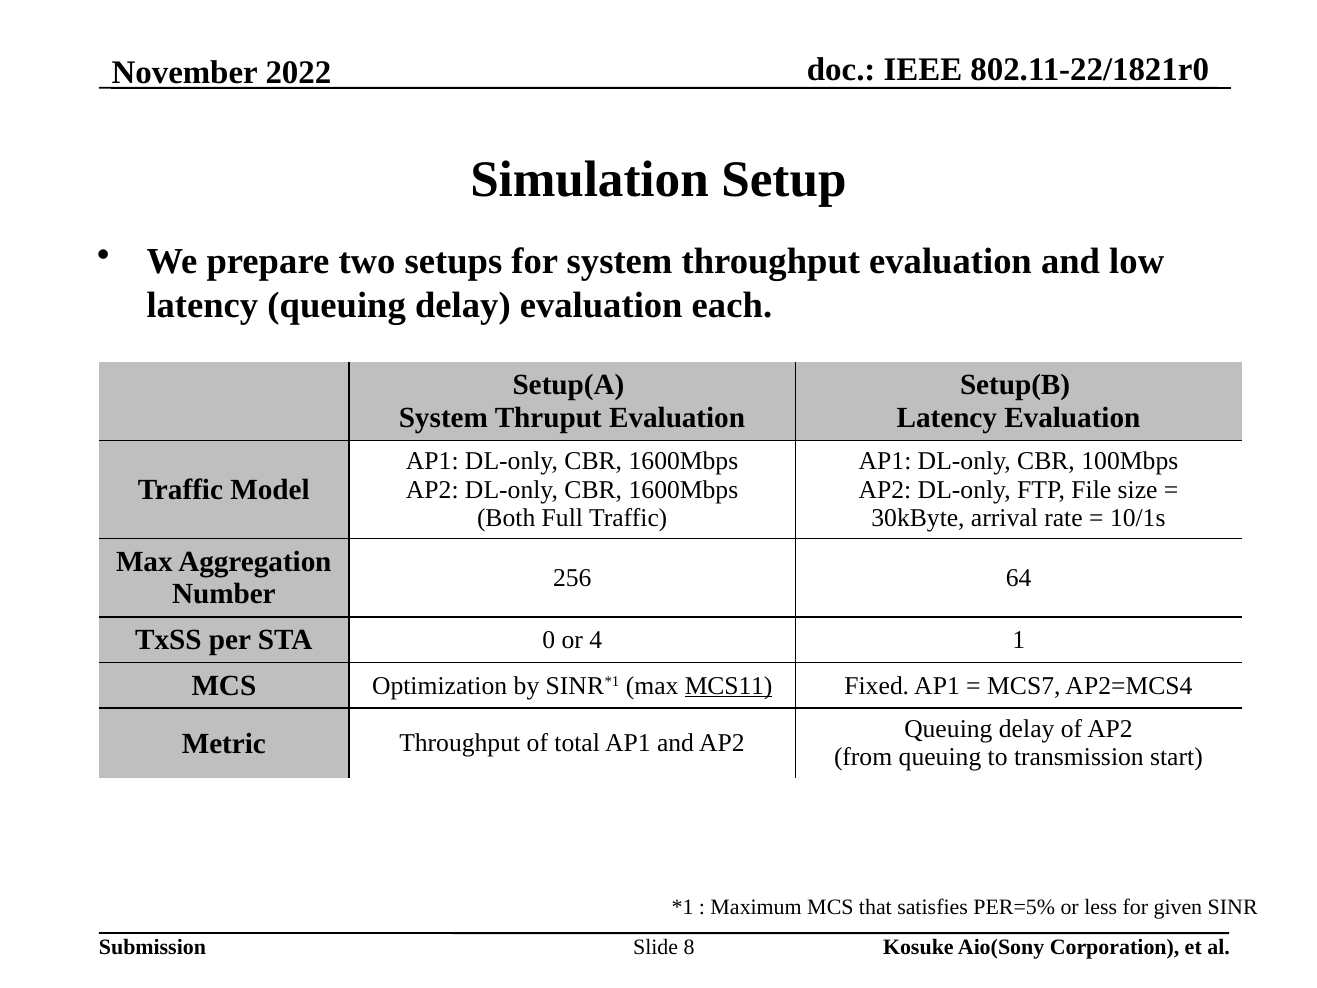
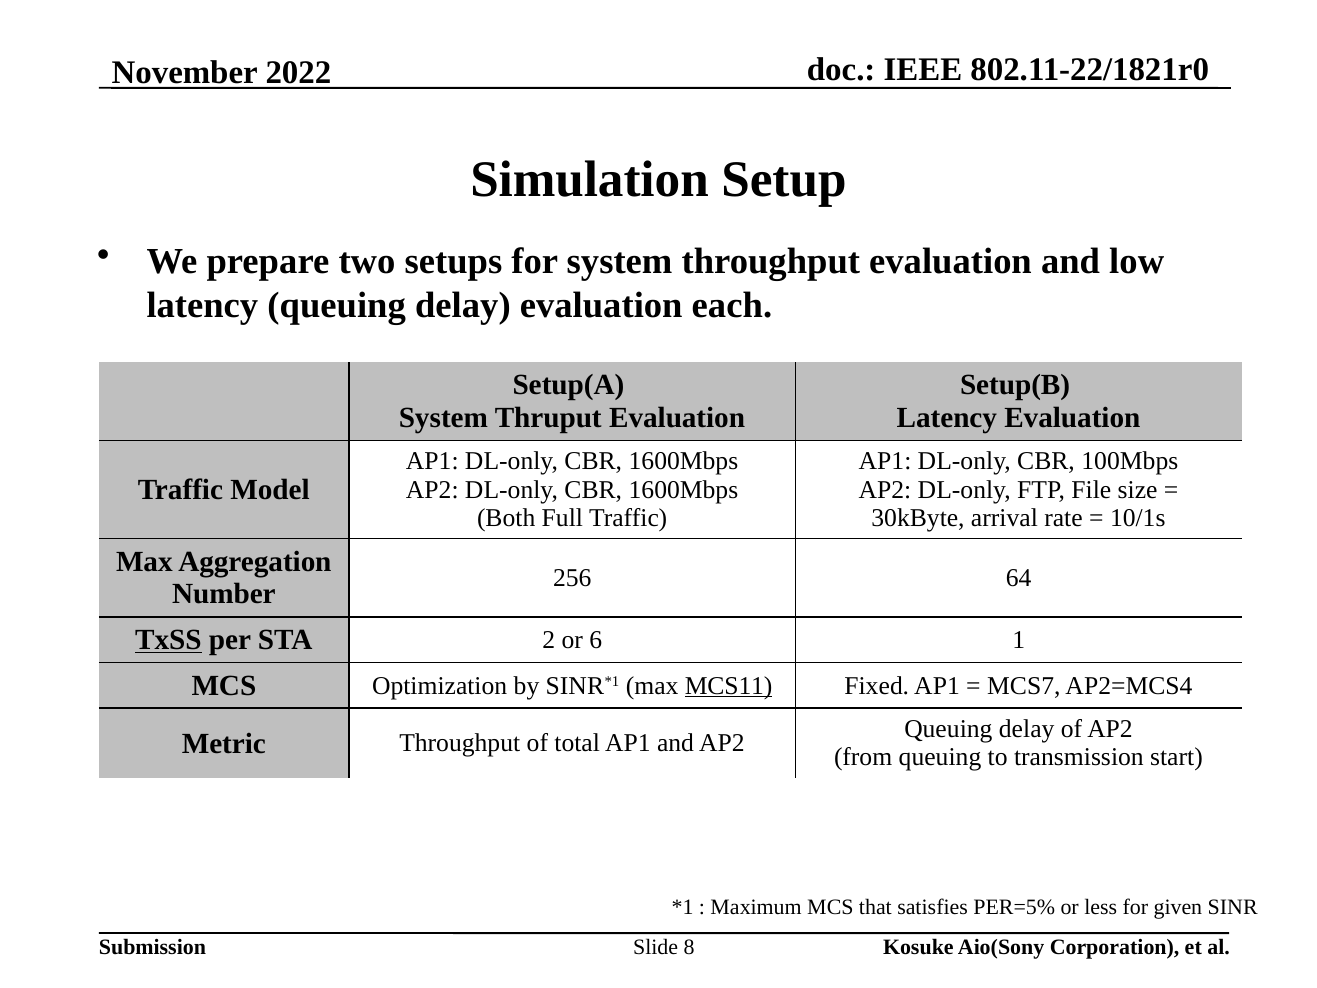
TxSS underline: none -> present (168, 640)
0: 0 -> 2 (549, 640)
4: 4 -> 6 (596, 640)
